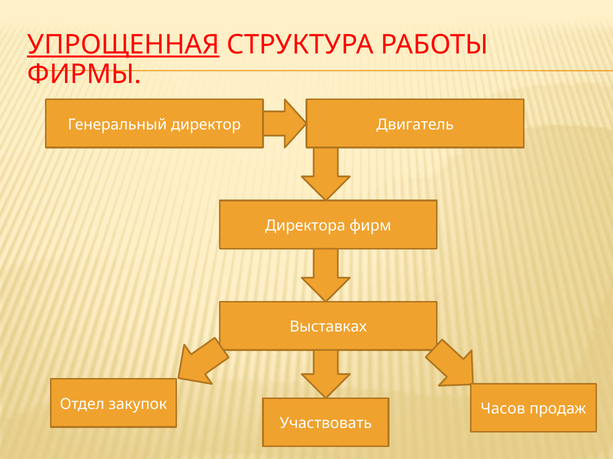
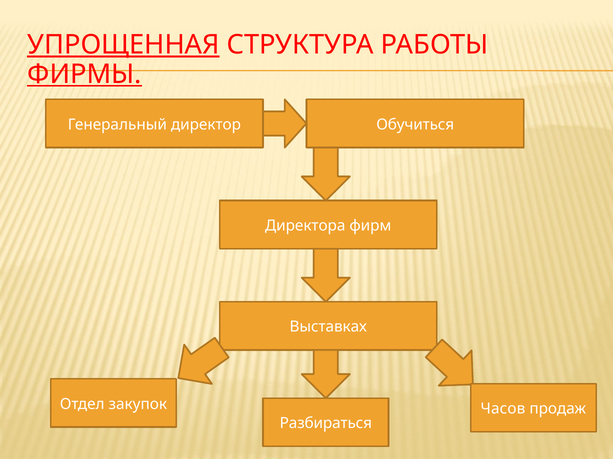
ФИРМЫ underline: none -> present (85, 74)
Двигатель: Двигатель -> Обучиться (415, 125)
Участвовать: Участвовать -> Разбираться (326, 424)
